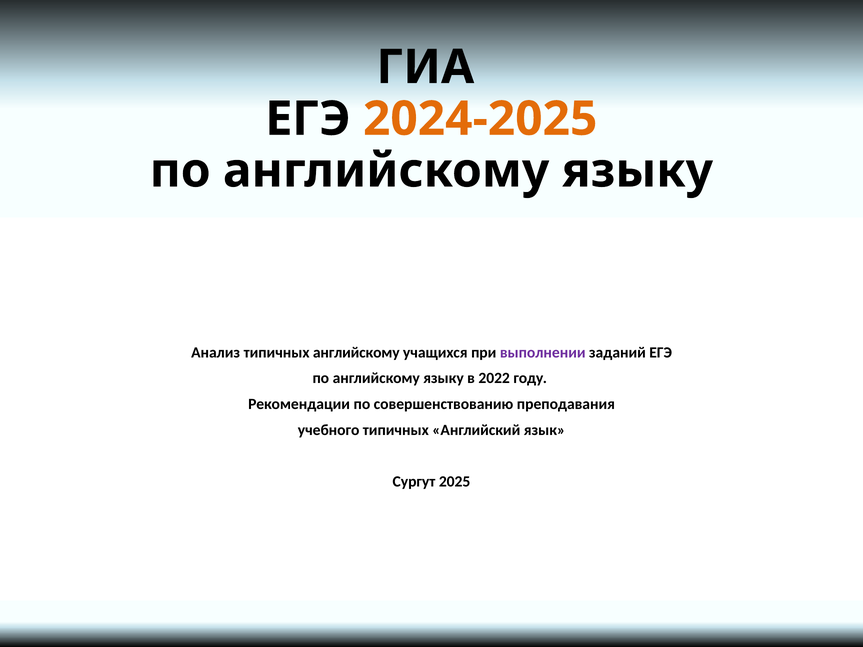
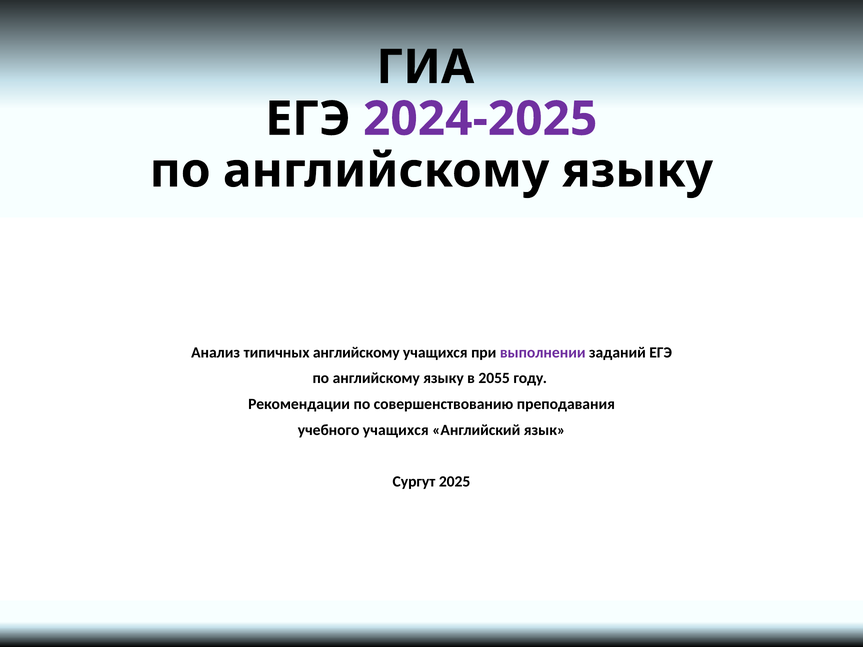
2024-2025 colour: orange -> purple (480, 119)
2022: 2022 -> 2055 (494, 378)
учебного типичных: типичных -> учащихся (396, 430)
